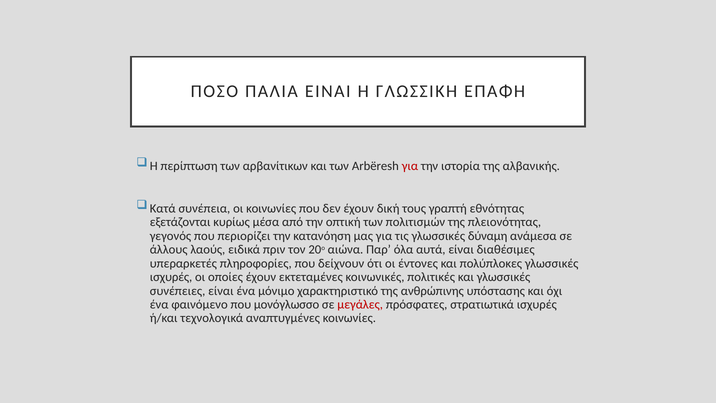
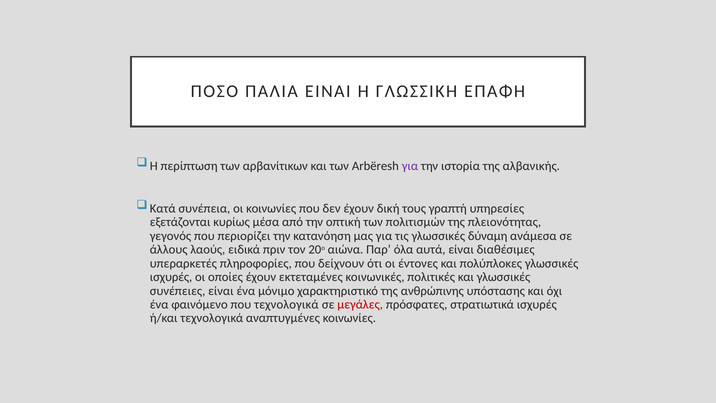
για colour: red -> purple (410, 166)
εθνότητας: εθνότητας -> υπηρεσίες (497, 208)
που μονόγλωσσο: μονόγλωσσο -> τεχνολογικά (286, 304)
